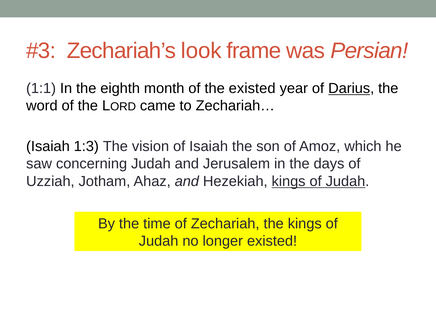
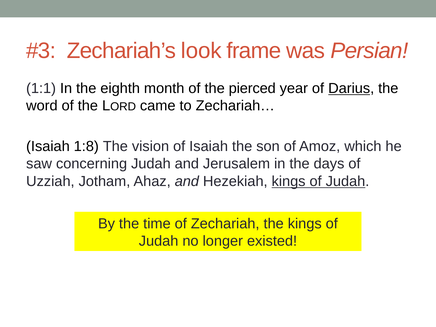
the existed: existed -> pierced (252, 88)
1:3: 1:3 -> 1:8 (86, 146)
